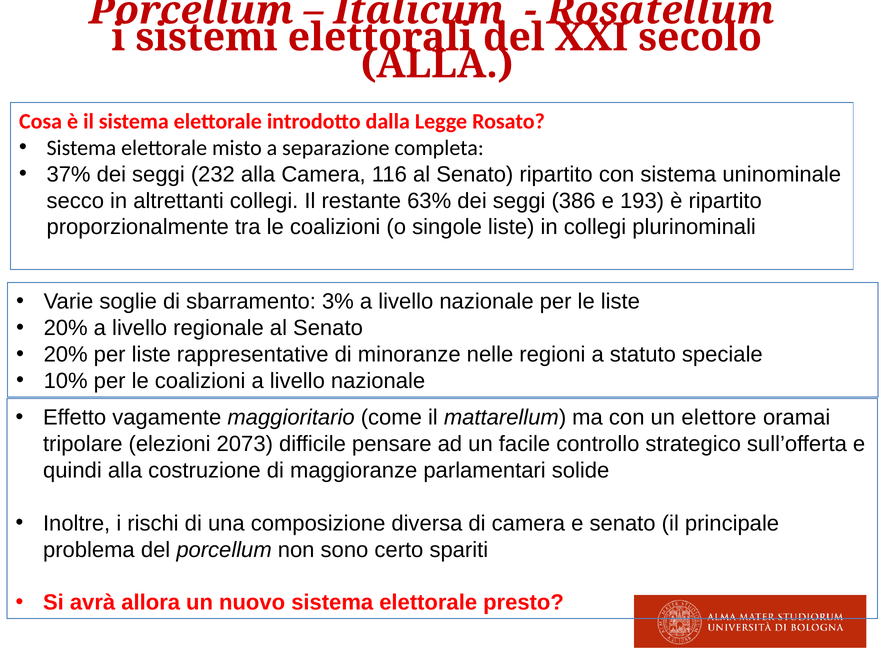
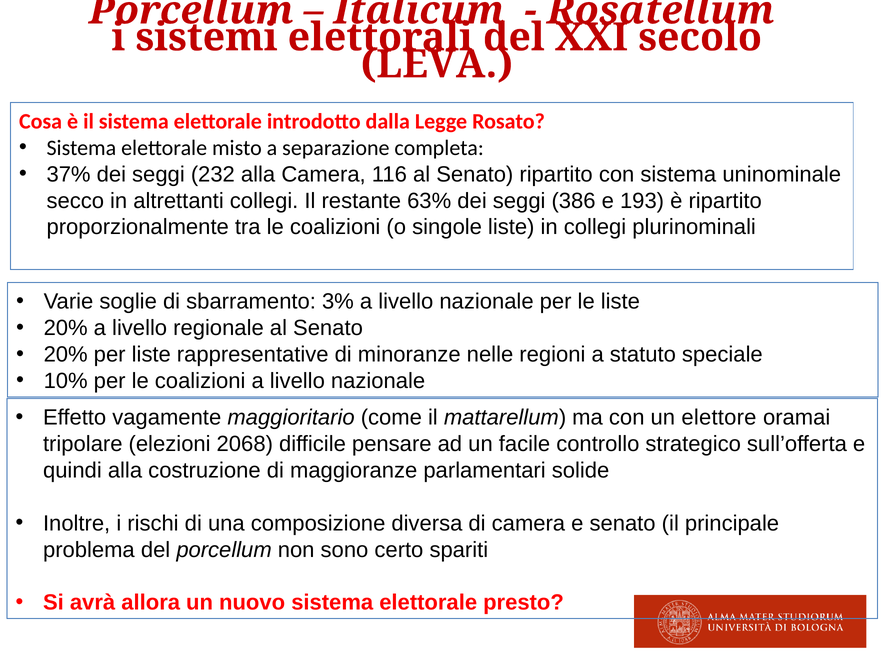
ALLA: ALLA -> LEVA (437, 64)
2073: 2073 -> 2068 (245, 444)
